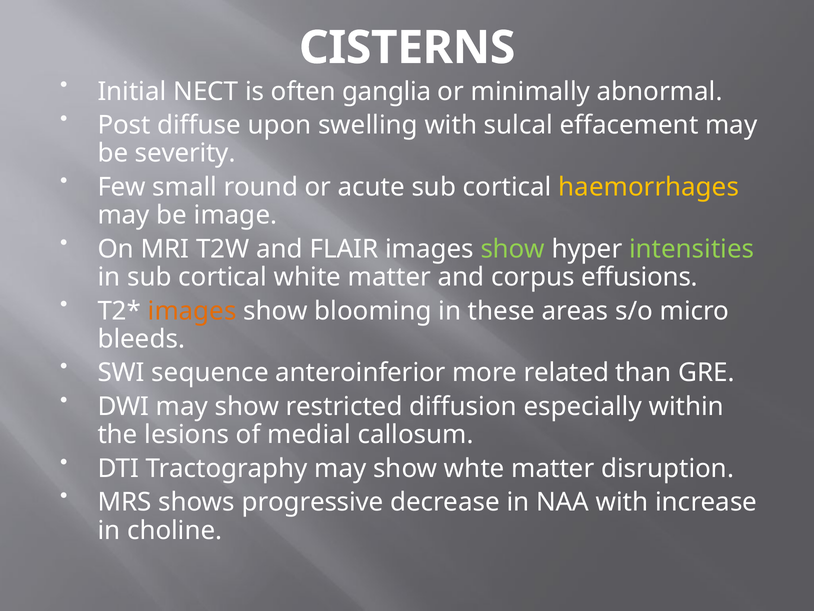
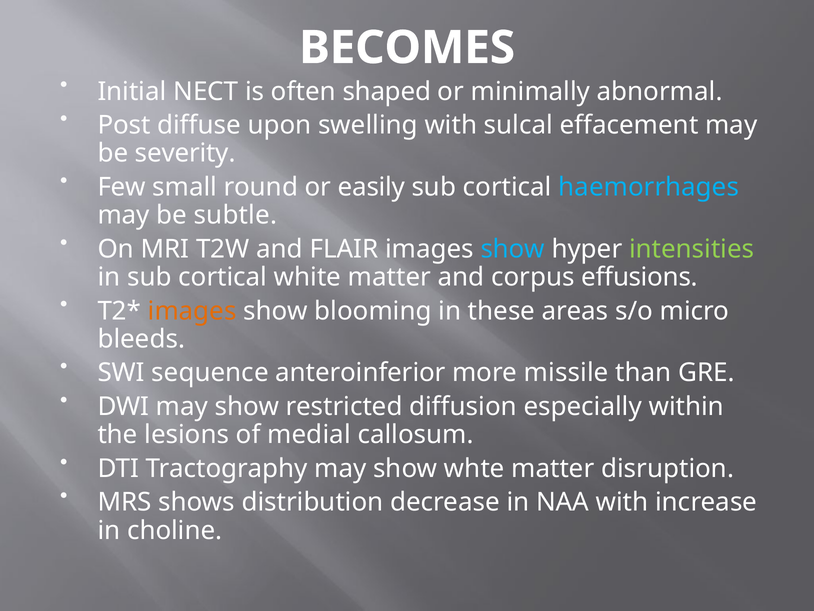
CISTERNS: CISTERNS -> BECOMES (407, 48)
ganglia: ganglia -> shaped (387, 91)
acute: acute -> easily (371, 187)
haemorrhages colour: yellow -> light blue (649, 187)
image: image -> subtle (235, 215)
show colour: light green -> light blue (513, 249)
related: related -> missile (566, 373)
progressive: progressive -> distribution (313, 502)
